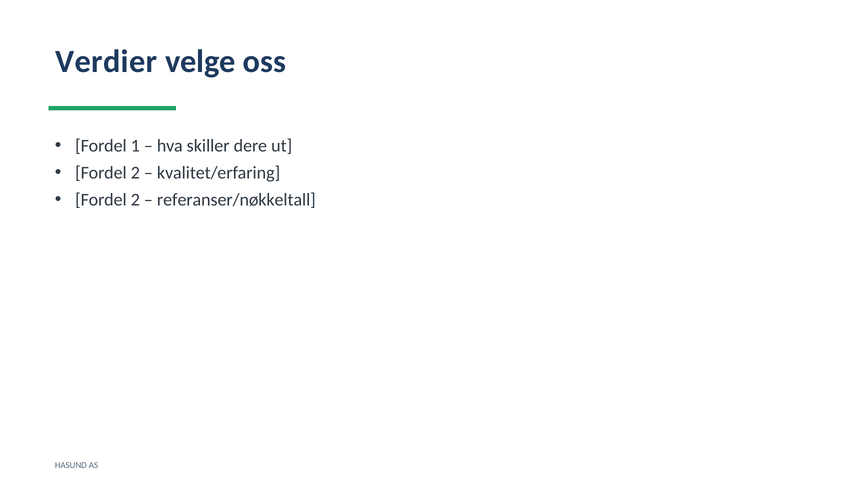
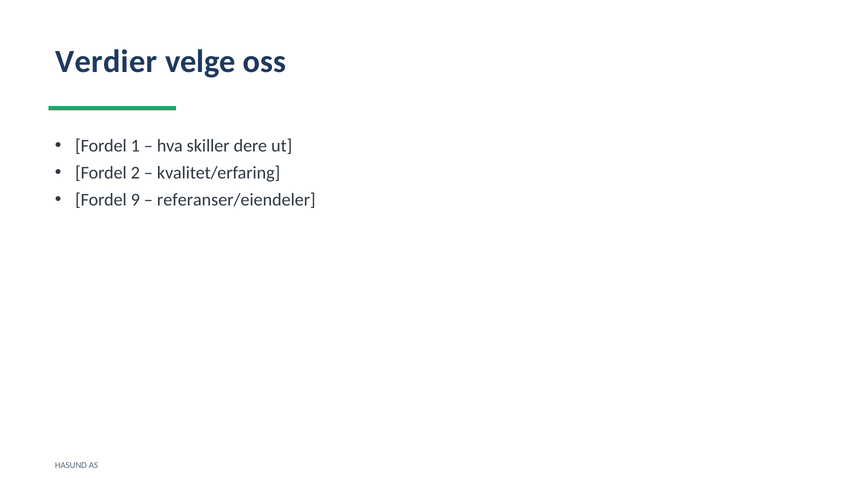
2: 2 -> 9 (135, 200)
referanser/nøkkeltall: referanser/nøkkeltall -> referanser/eiendeler (236, 200)
